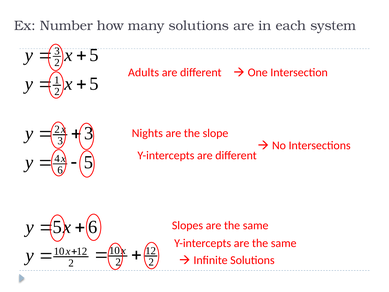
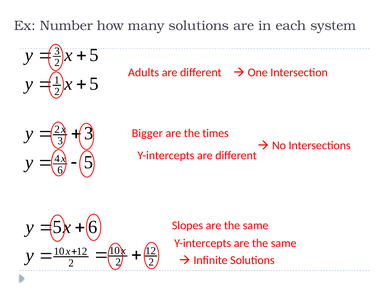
Nights: Nights -> Bigger (147, 133)
slope: slope -> times (216, 133)
